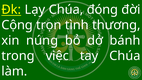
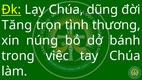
đóng: đóng -> dũng (102, 10)
Cộng: Cộng -> Tăng (17, 25)
